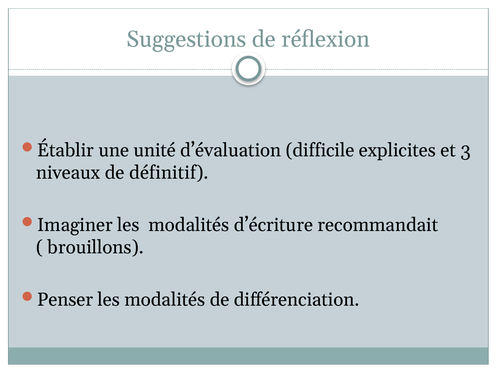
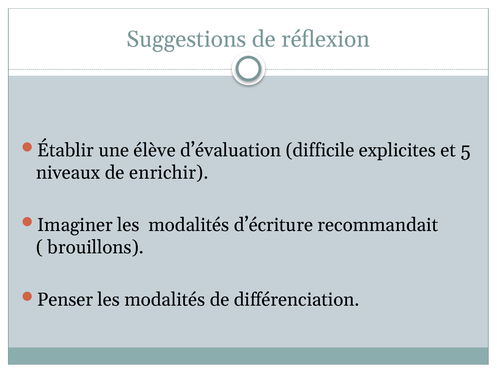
unité: unité -> élève (155, 150)
3: 3 -> 5 (466, 150)
définitif: définitif -> enrichir (169, 173)
